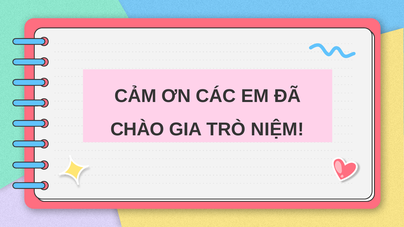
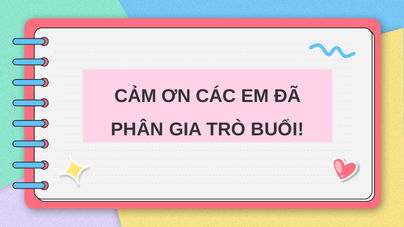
CHÀO: CHÀO -> PHÂN (137, 129)
NIỆM: NIỆM -> BUỔI (277, 129)
